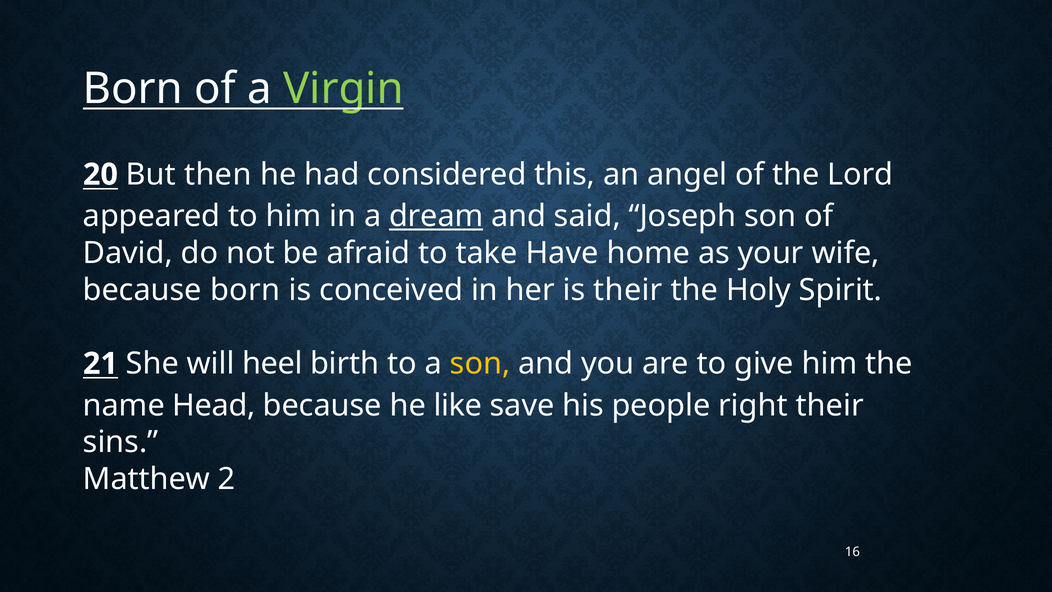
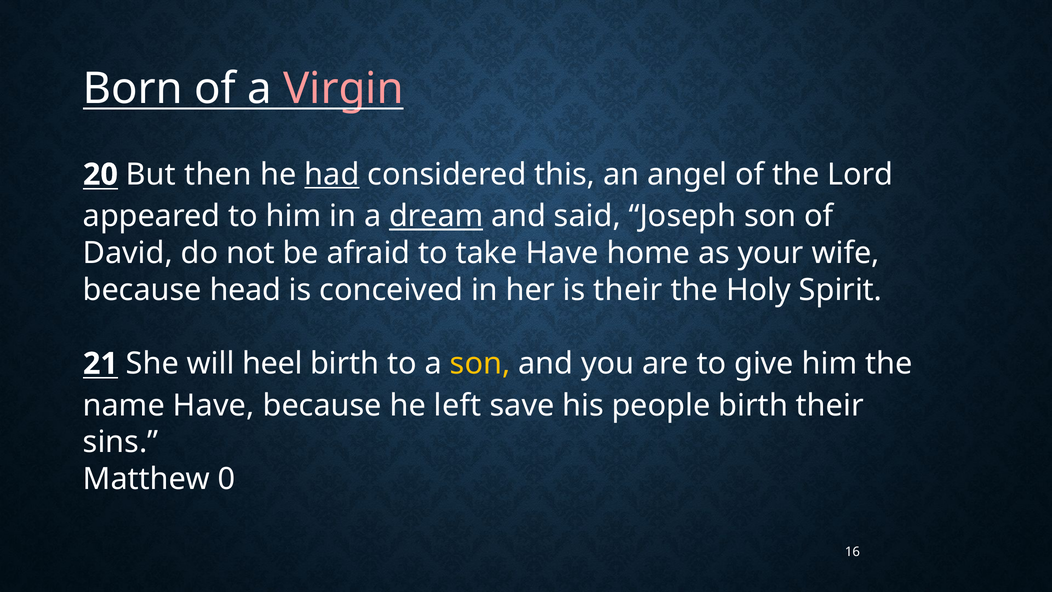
Virgin colour: light green -> pink (343, 89)
had underline: none -> present (332, 174)
because born: born -> head (245, 290)
name Head: Head -> Have (214, 405)
like: like -> left (458, 405)
people right: right -> birth (753, 405)
2: 2 -> 0 (226, 479)
